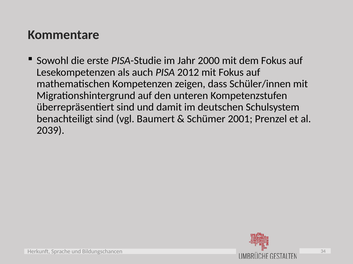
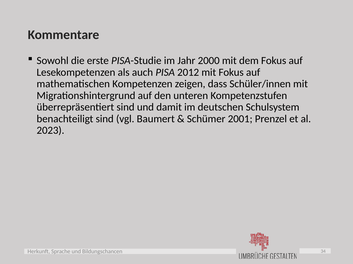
2039: 2039 -> 2023 (51, 131)
